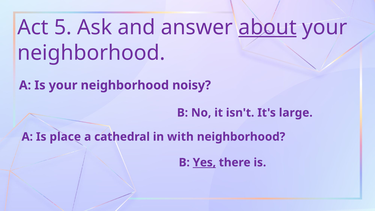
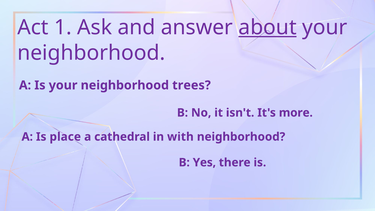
5: 5 -> 1 (63, 27)
noisy: noisy -> trees (191, 85)
large: large -> more (296, 113)
Yes underline: present -> none (204, 162)
